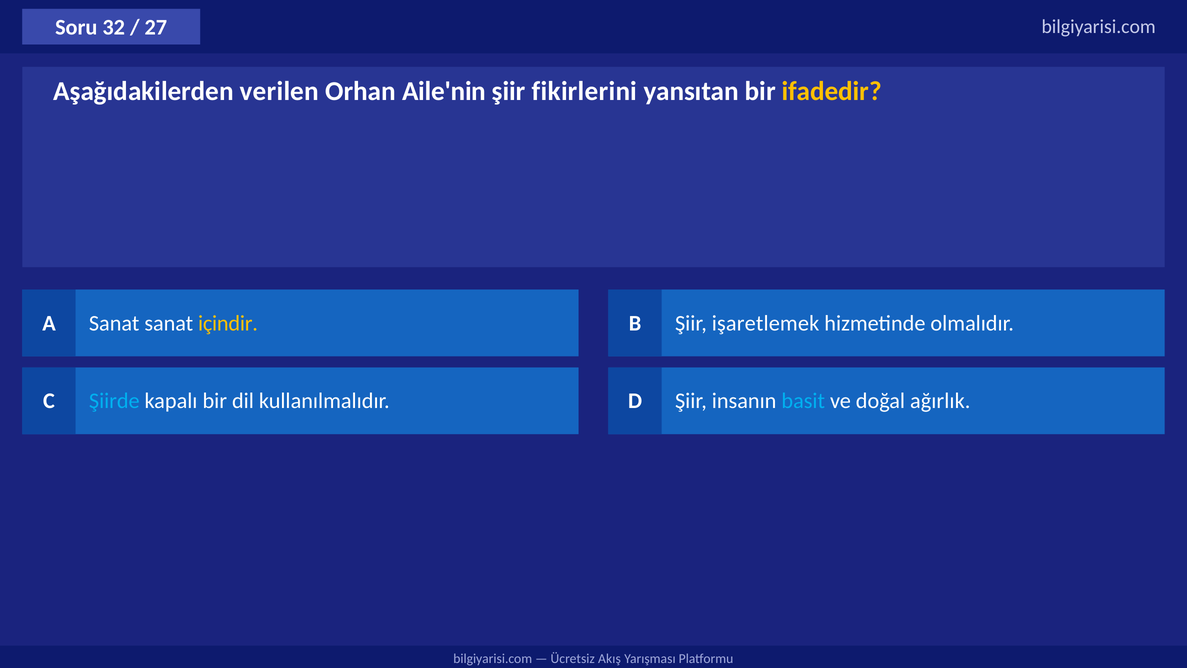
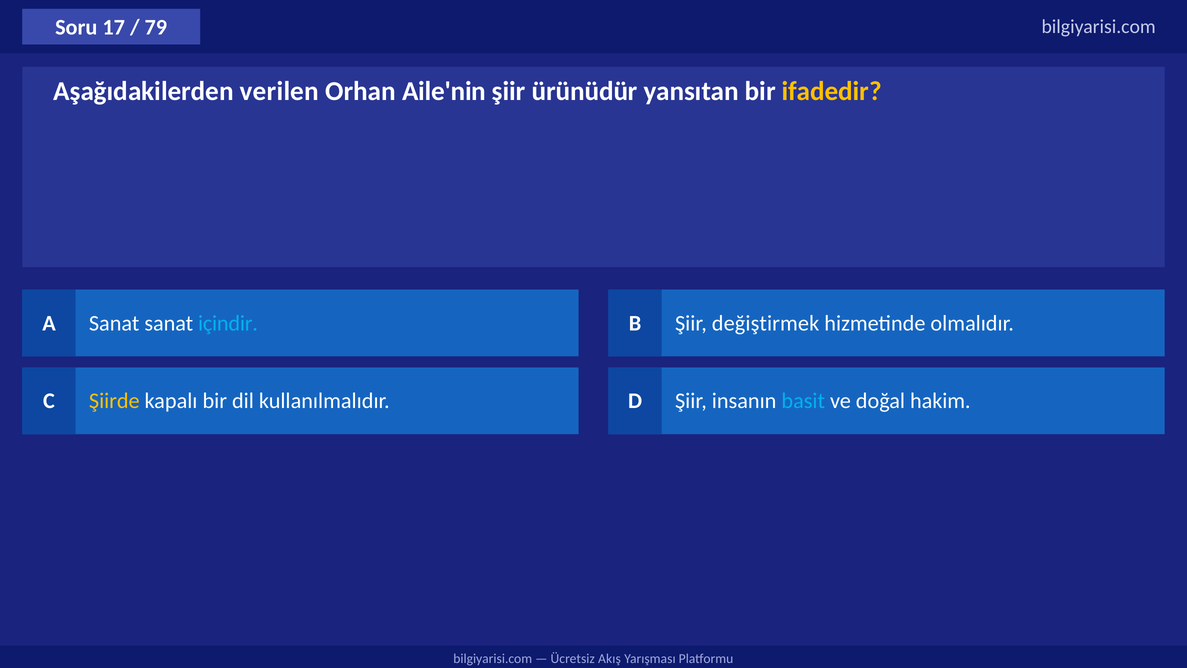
32: 32 -> 17 (114, 27)
27: 27 -> 79 (156, 27)
fikirlerini: fikirlerini -> ürünüdür (585, 91)
içindir colour: yellow -> light blue (228, 323)
işaretlemek: işaretlemek -> değiştirmek (766, 323)
Şiirde colour: light blue -> yellow (114, 401)
ağırlık: ağırlık -> hakim (940, 401)
